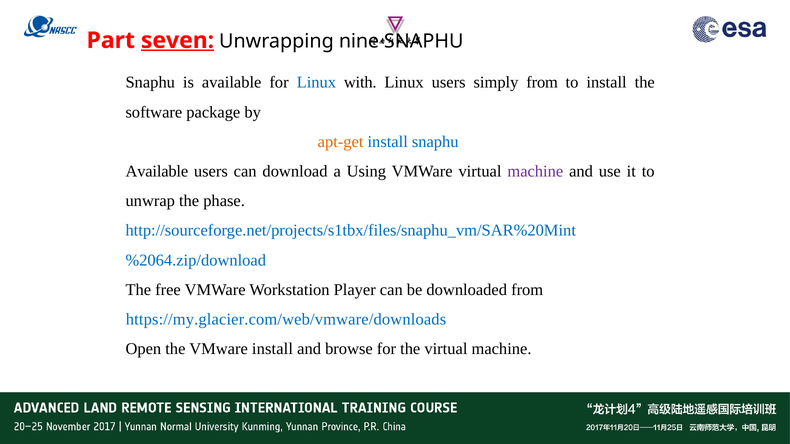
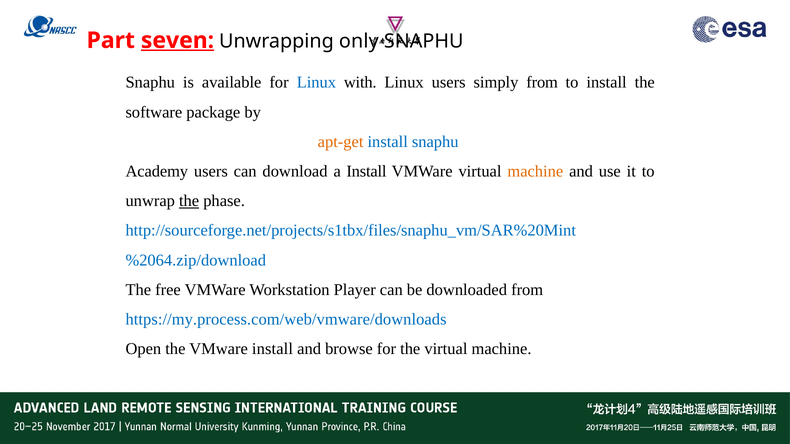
nine: nine -> only (359, 42)
Available: Available -> Academy (157, 171)
a Using: Using -> Install (366, 171)
machine colour: purple -> orange (535, 171)
the underline: none -> present (189, 201)
https://my.glacier.com/web/vmware/downloads: https://my.glacier.com/web/vmware/downloads -> https://my.process.com/web/vmware/downloads (286, 320)
